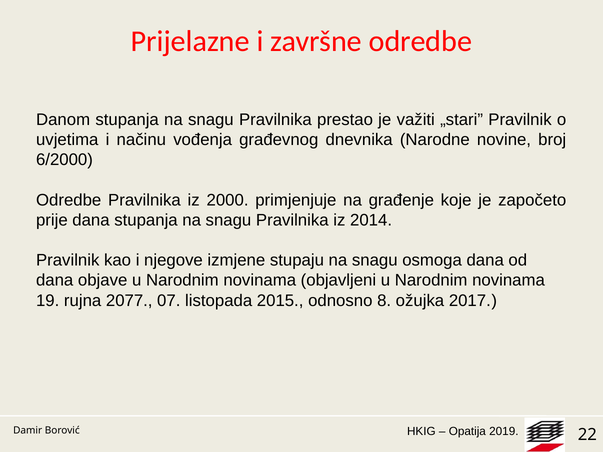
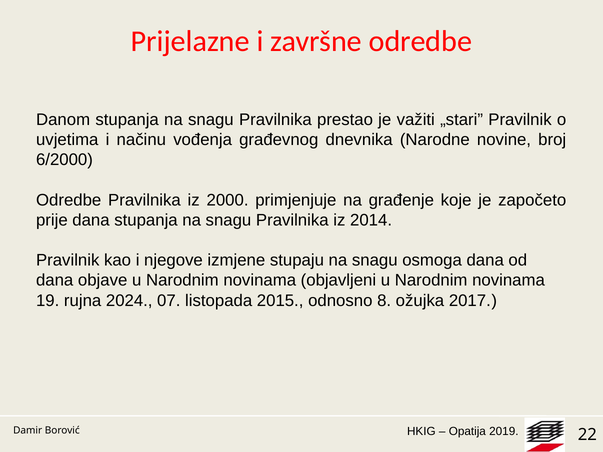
2077: 2077 -> 2024 (129, 301)
